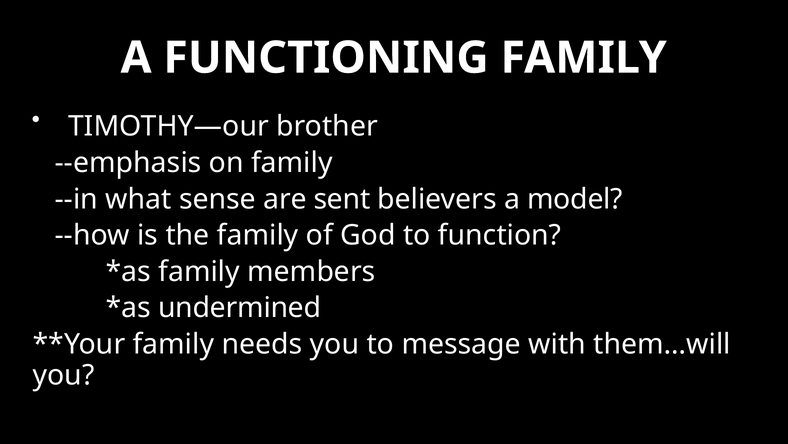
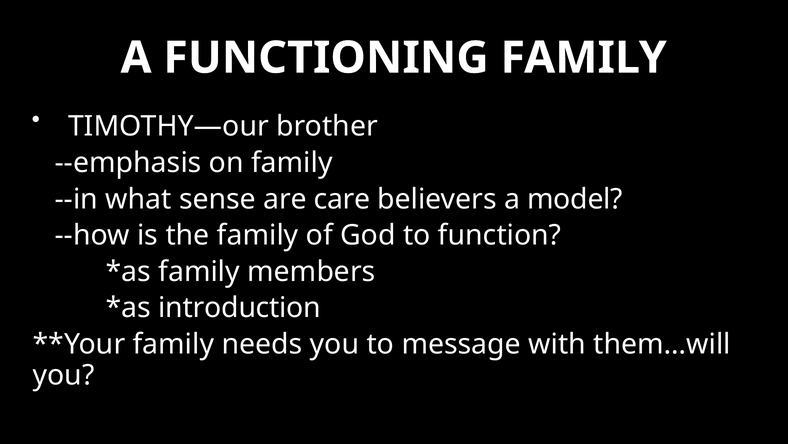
sent: sent -> care (342, 199)
undermined: undermined -> introduction (240, 308)
